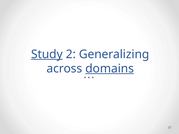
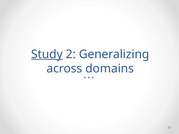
domains underline: present -> none (110, 69)
